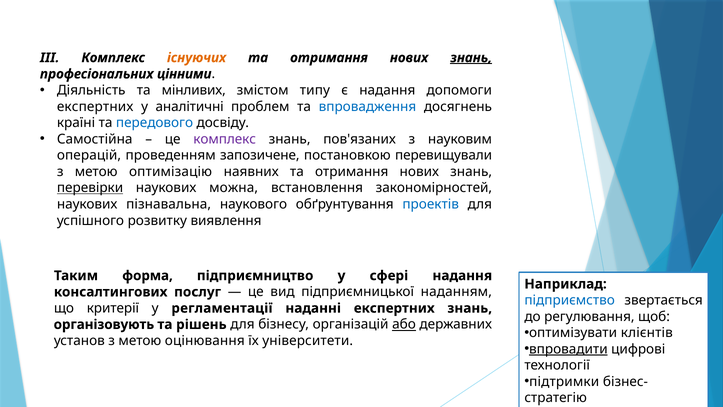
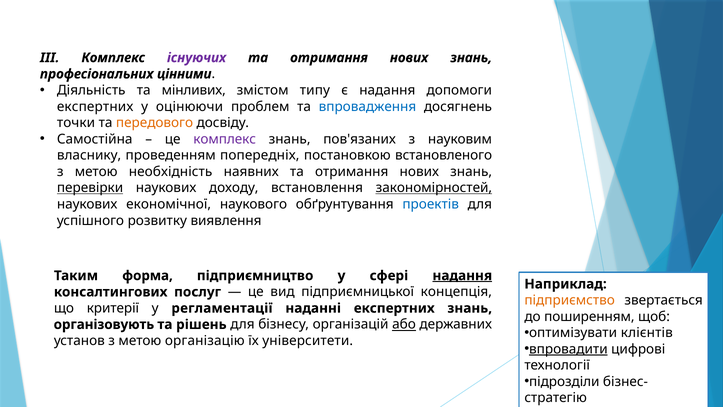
існуючих colour: orange -> purple (197, 58)
знань underline: present -> none (471, 58)
аналітичні: аналітичні -> оцінюючи (190, 106)
країні: країні -> точки (76, 123)
передового colour: blue -> orange (155, 123)
операцій: операцій -> власнику (89, 155)
запозичене: запозичене -> попередніх (260, 155)
перевищували: перевищували -> встановленого (444, 155)
оптимізацію: оптимізацію -> необхідність (171, 172)
можна: можна -> доходу (234, 188)
закономірностей underline: none -> present (434, 188)
пізнавальна: пізнавальна -> економічної (169, 204)
надання underline: none -> present (462, 275)
наданням: наданням -> концепція (456, 292)
підприємство colour: blue -> orange (570, 300)
регулювання: регулювання -> поширенням (589, 316)
оцінювання: оцінювання -> організацію (205, 341)
підтримки: підтримки -> підрозділи (564, 381)
